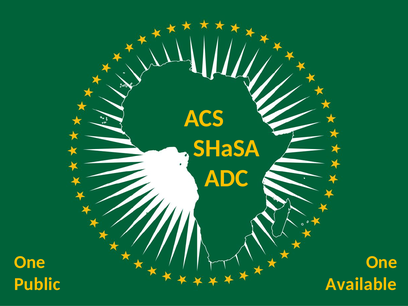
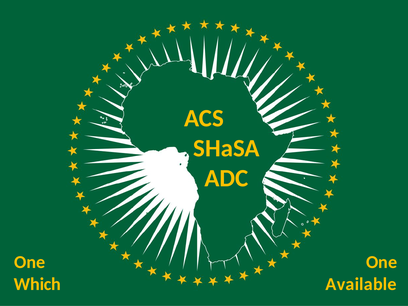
Public: Public -> Which (37, 284)
